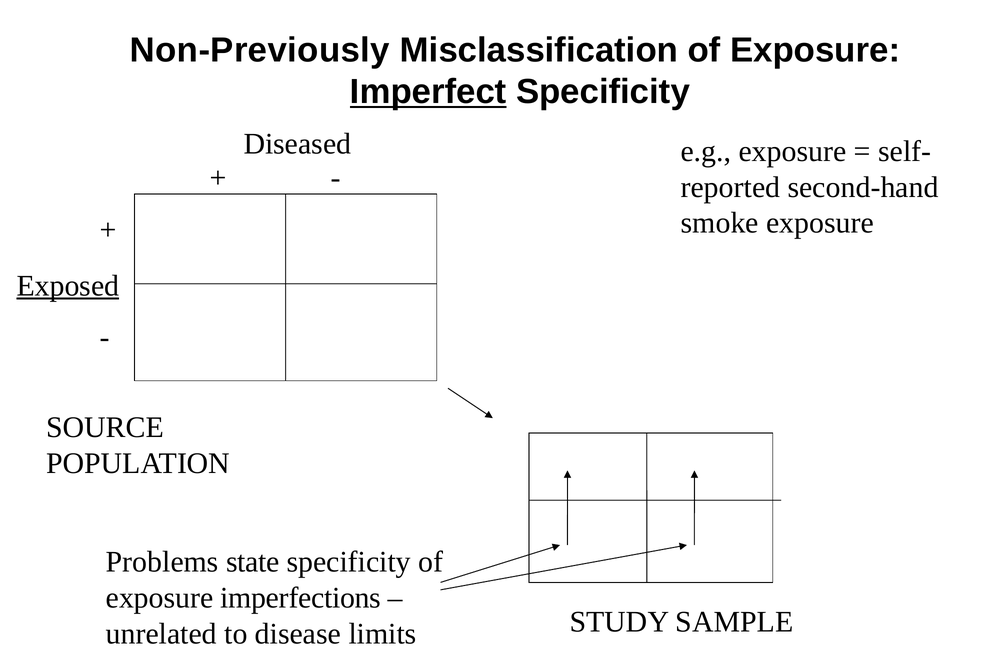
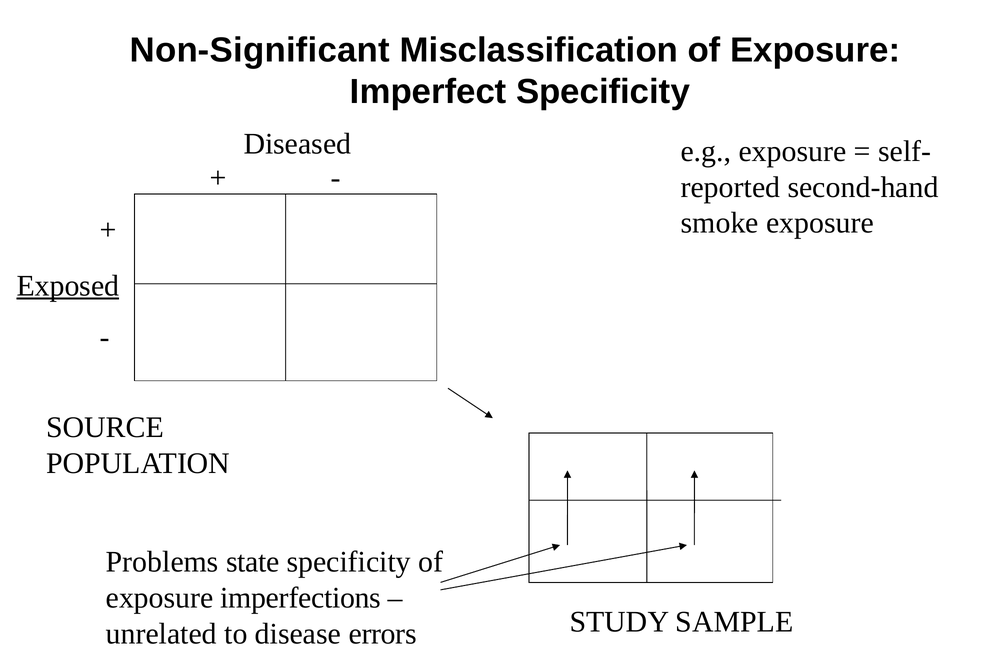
Non-Previously: Non-Previously -> Non-Significant (260, 50)
Imperfect underline: present -> none (428, 92)
limits: limits -> errors (383, 634)
